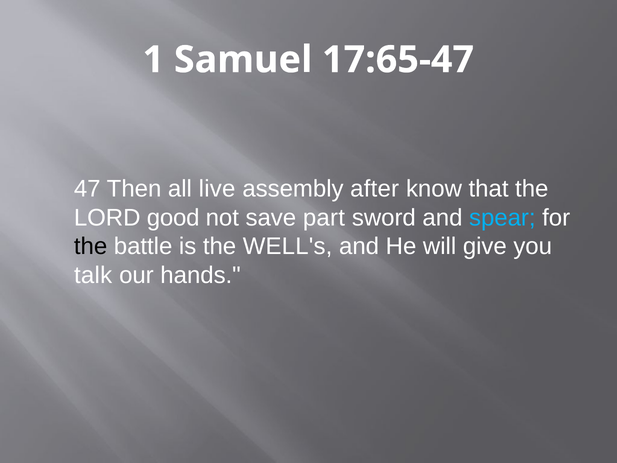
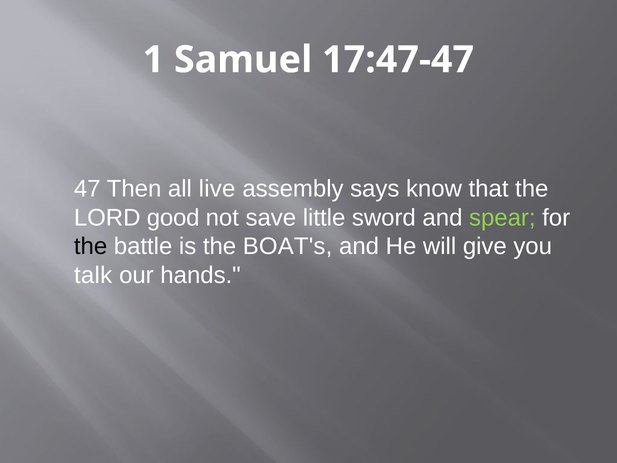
17:65-47: 17:65-47 -> 17:47-47 (398, 60)
after: after -> says (375, 189)
part: part -> little (324, 217)
spear colour: light blue -> light green (502, 217)
WELL's: WELL's -> BOAT's (288, 246)
